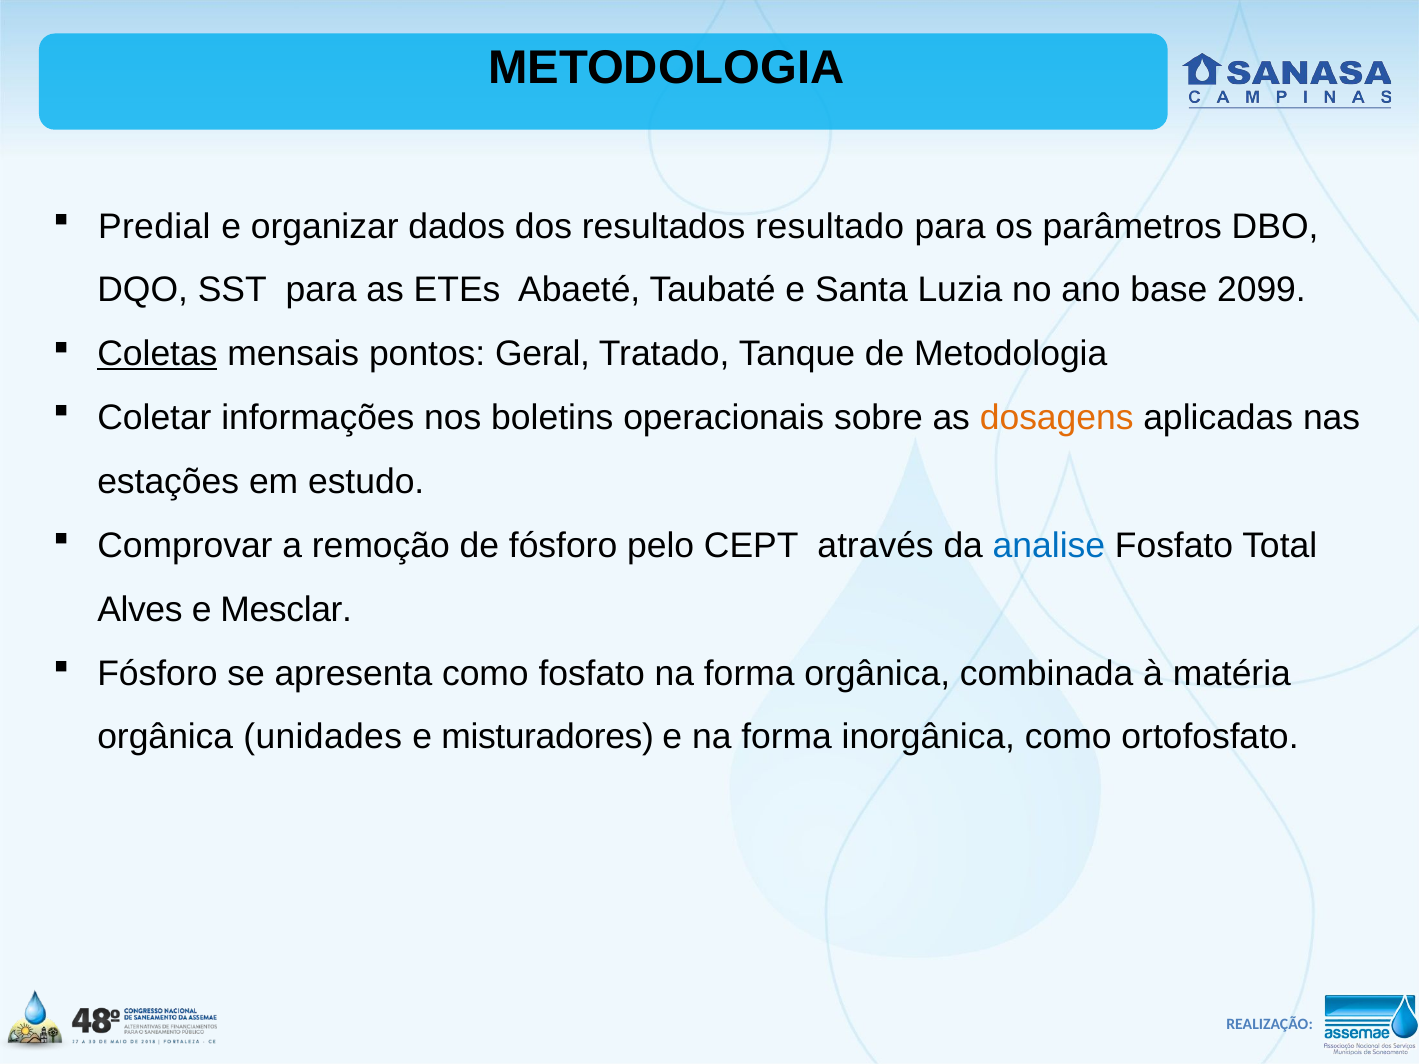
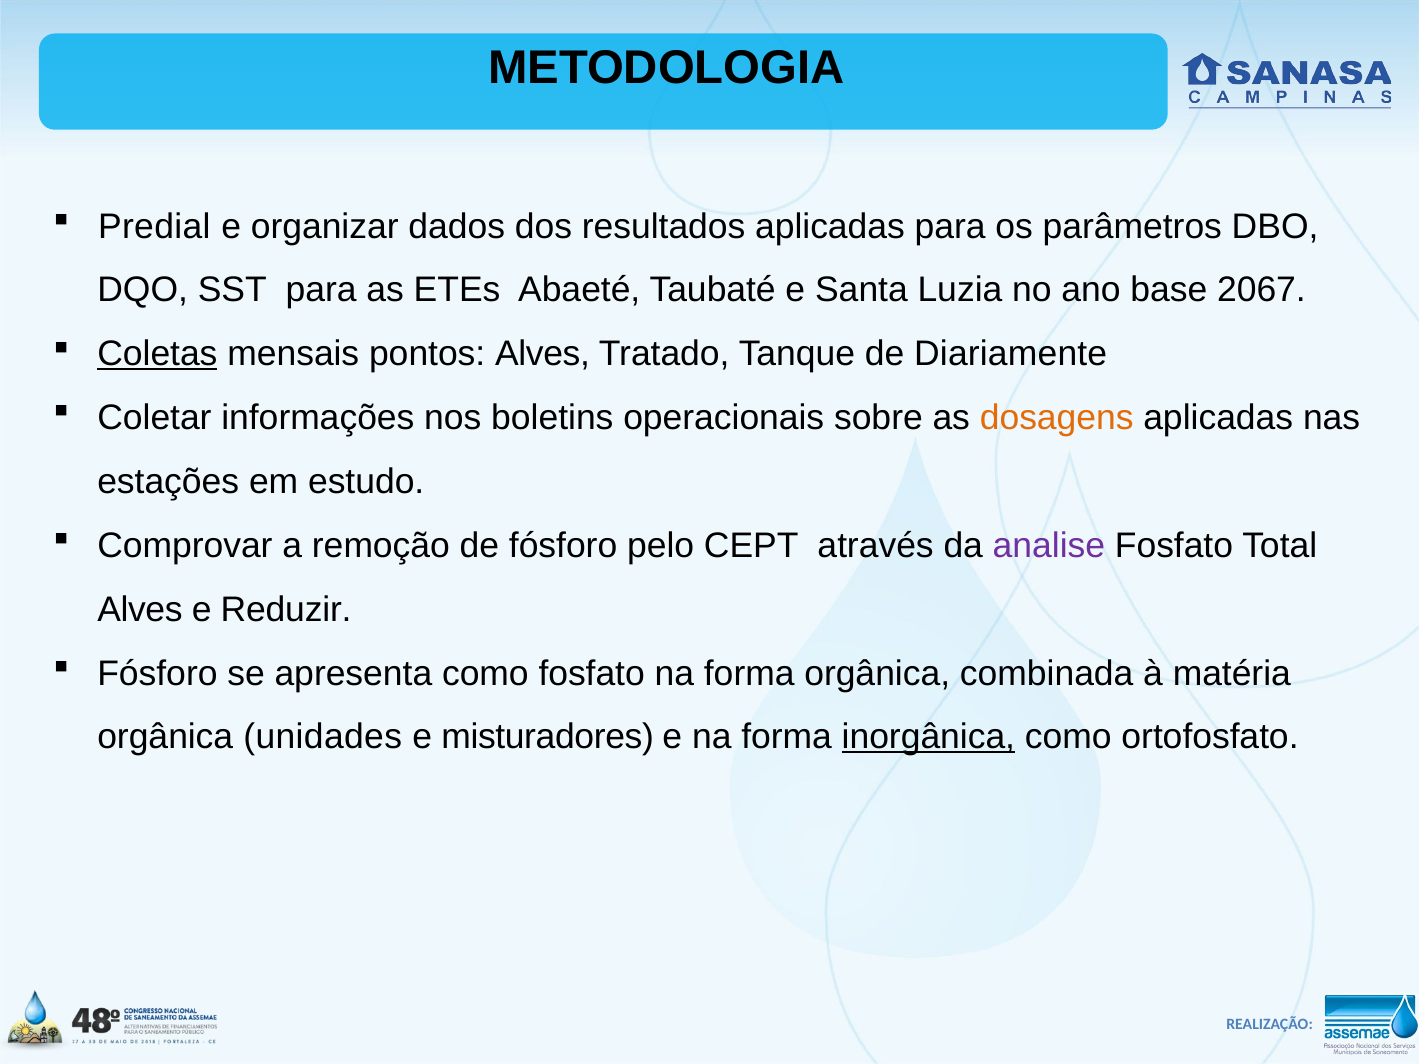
resultados resultado: resultado -> aplicadas (830, 227)
2099: 2099 -> 2067 (1261, 290)
pontos Geral: Geral -> Alves (543, 354)
de Metodologia: Metodologia -> Diariamente (1011, 354)
analise colour: blue -> purple (1049, 546)
Mesclar: Mesclar -> Reduzir (286, 610)
inorgânica underline: none -> present (928, 737)
